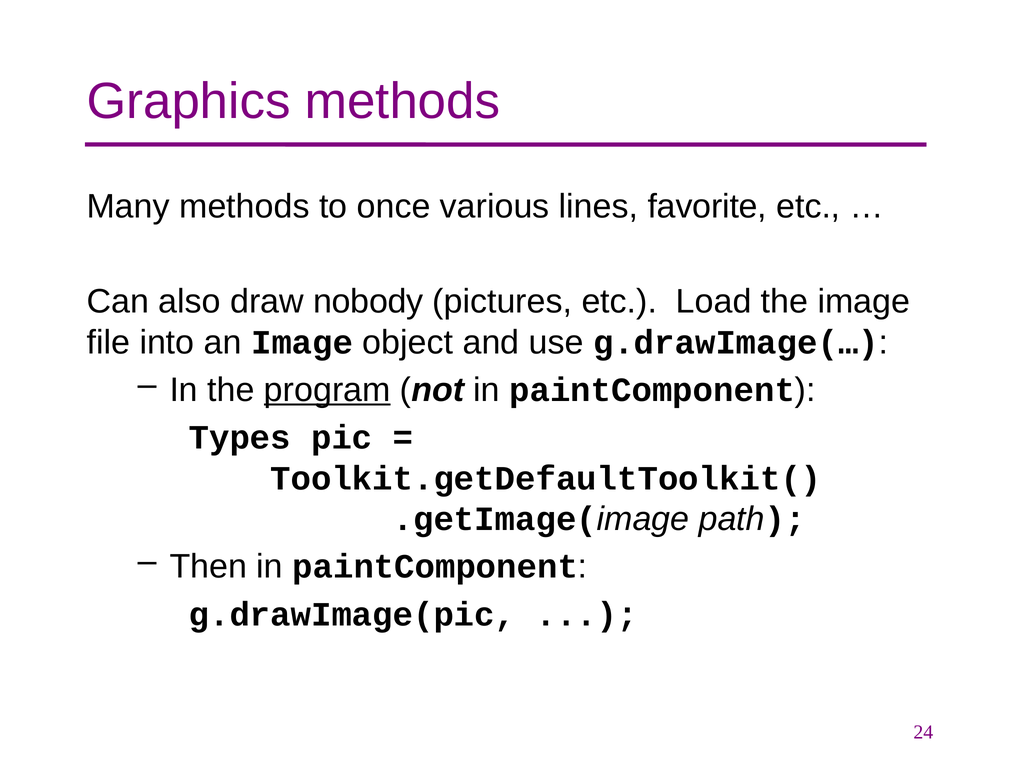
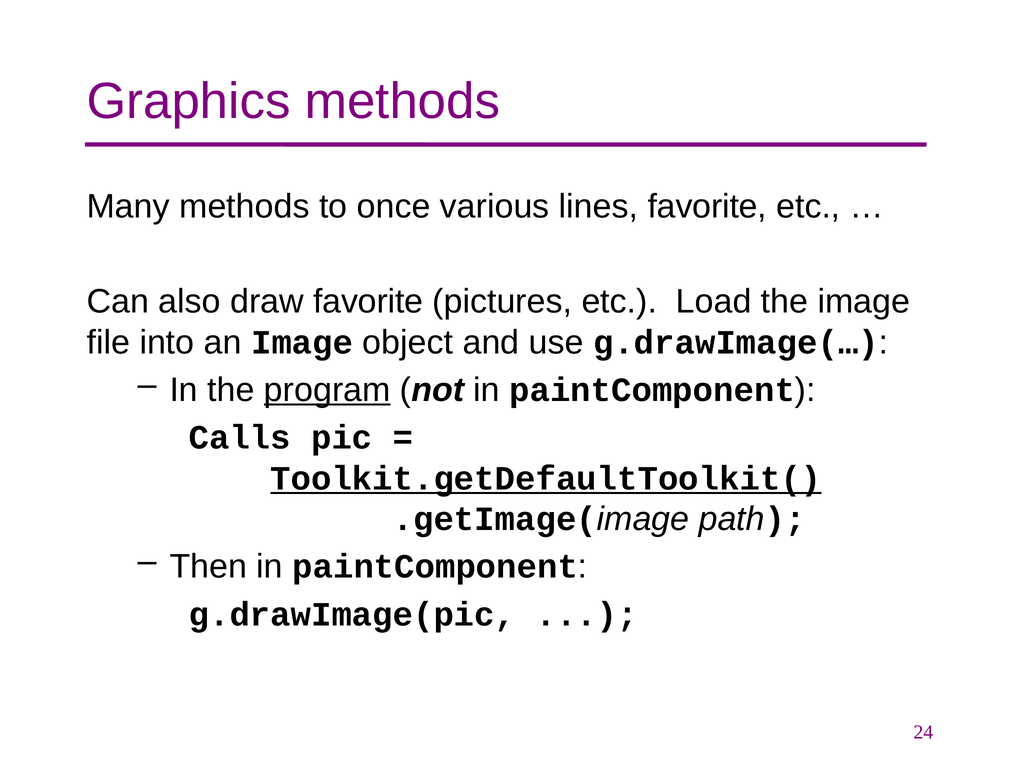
draw nobody: nobody -> favorite (368, 302)
Types: Types -> Calls (240, 438)
Toolkit.getDefaultToolkit( underline: none -> present (546, 478)
